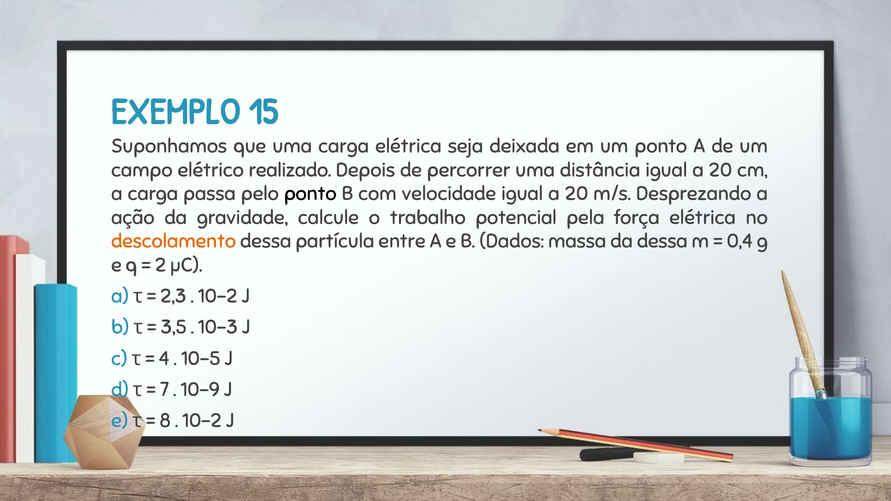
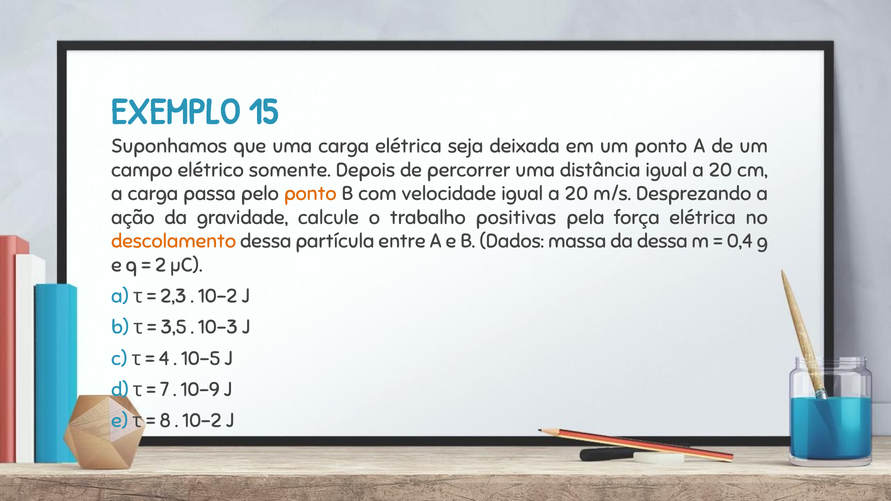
realizado: realizado -> somente (290, 170)
ponto colour: black -> orange (310, 194)
potencial: potencial -> positivas (516, 218)
